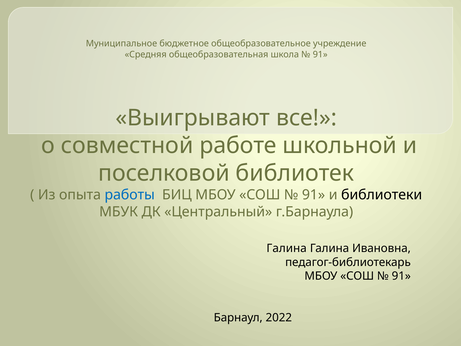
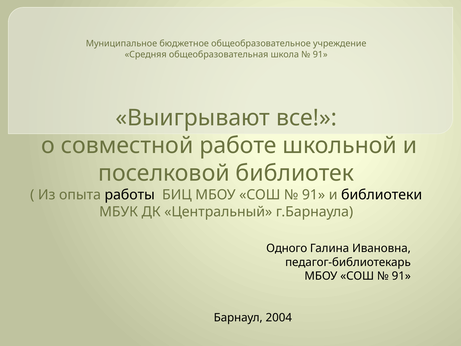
работы colour: blue -> black (130, 195)
Галина: Галина -> Одного (287, 248)
2022: 2022 -> 2004 (279, 317)
